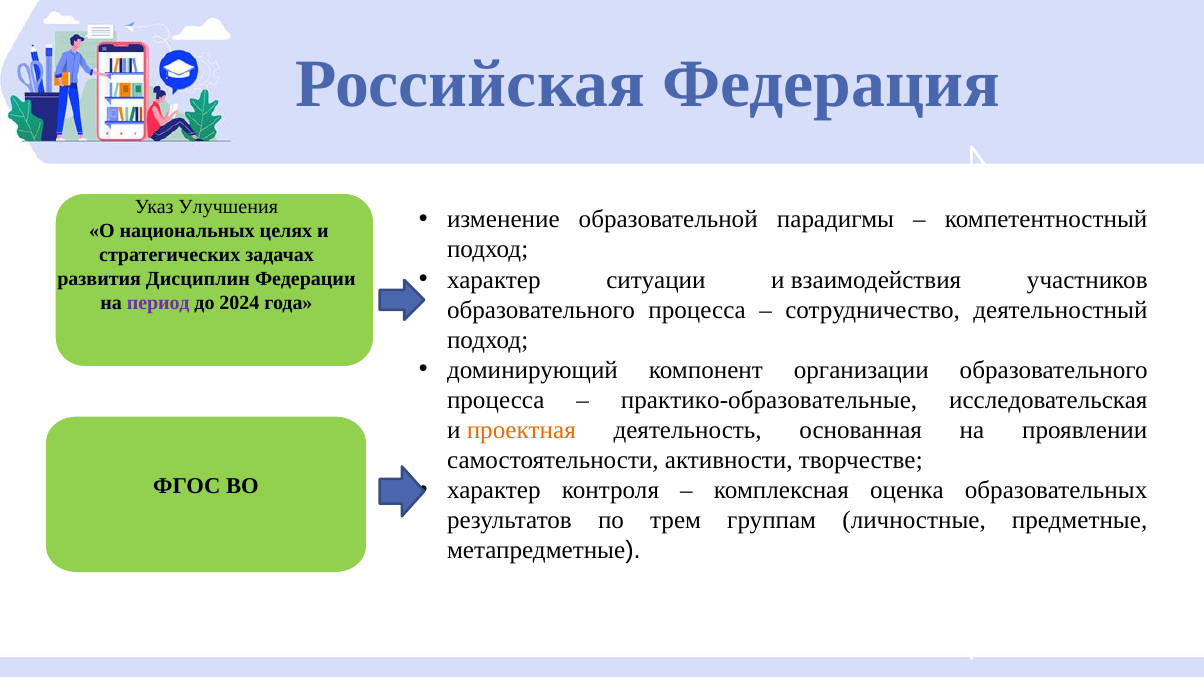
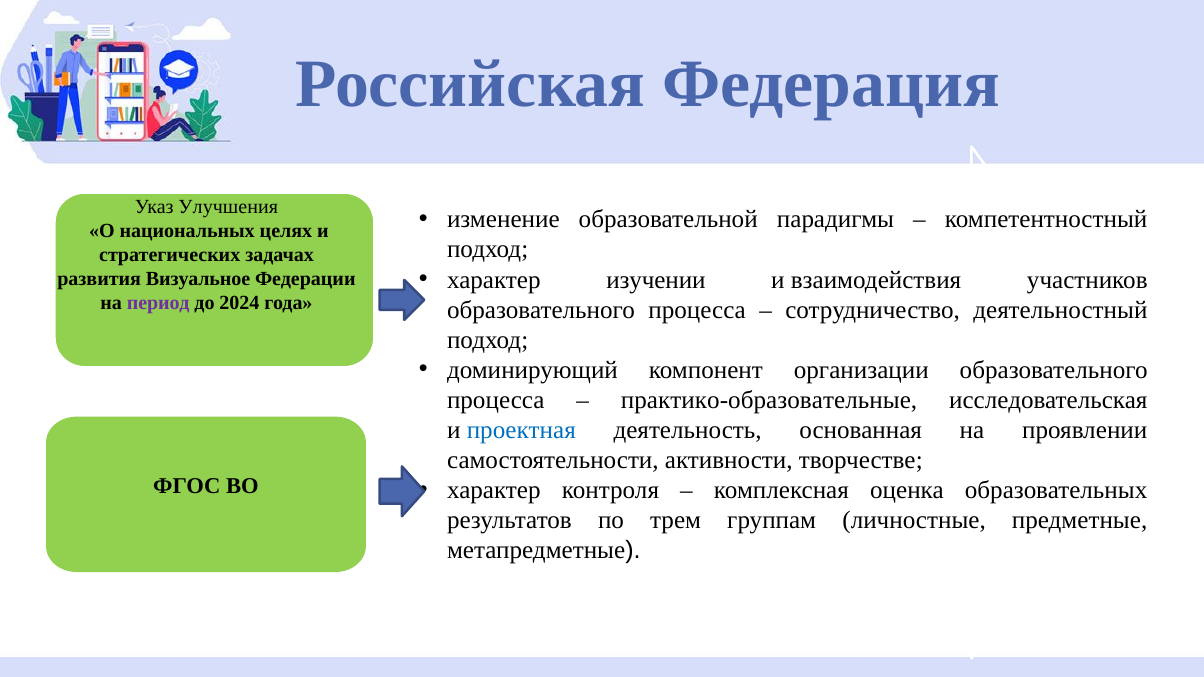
ситуации: ситуации -> изучении (656, 280)
Дисциплин: Дисциплин -> Визуальное (198, 279)
проектная colour: orange -> blue (521, 430)
